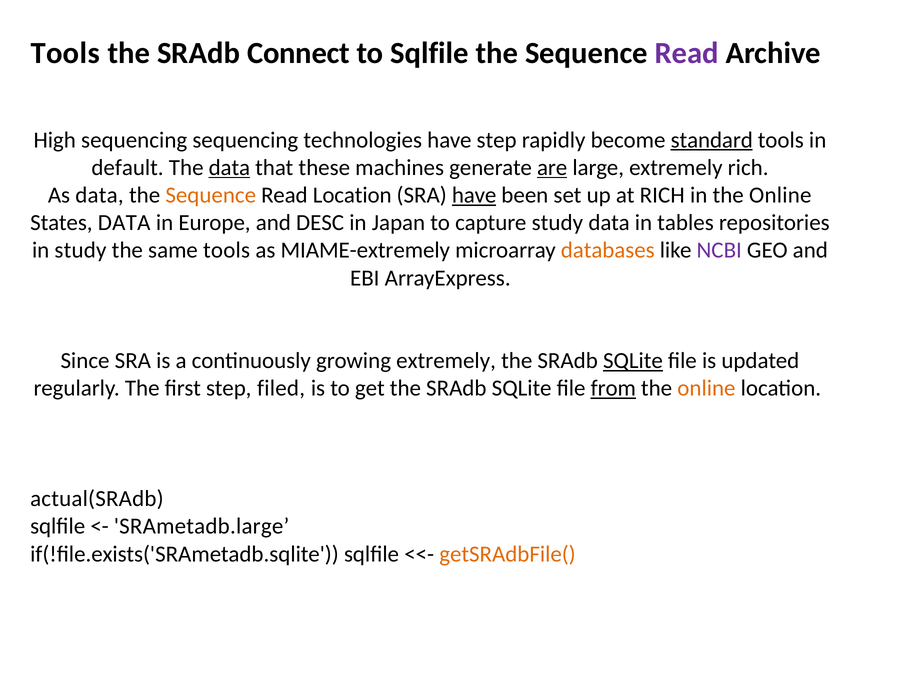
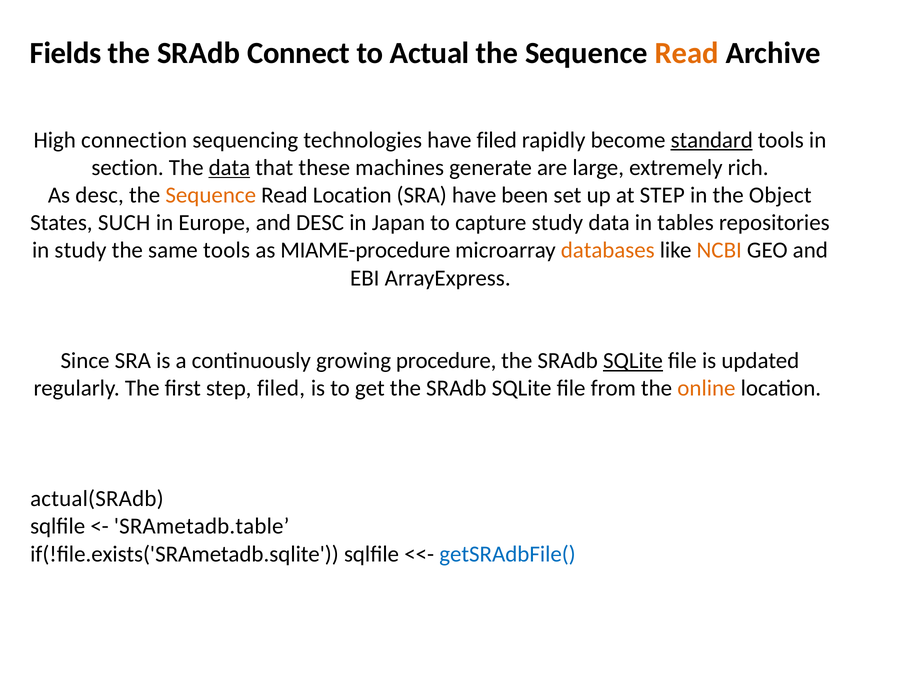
Tools: Tools -> Fields (66, 53)
to Sqlfile: Sqlfile -> Actual (430, 53)
Read colour: purple -> orange (687, 53)
High sequencing: sequencing -> connection (134, 140)
have step: step -> filed (497, 140)
default: default -> section (128, 167)
are underline: present -> none (552, 167)
As data: data -> desc (100, 195)
have underline: present -> none (474, 195)
at RICH: RICH -> STEP (662, 195)
in the Online: Online -> Object (780, 195)
States DATA: DATA -> SUCH (124, 223)
MIAME-extremely: MIAME-extremely -> MIAME-procedure (365, 250)
NCBI colour: purple -> orange (719, 250)
growing extremely: extremely -> procedure (446, 360)
from underline: present -> none (613, 388)
SRAmetadb.large: SRAmetadb.large -> SRAmetadb.table (202, 526)
getSRAdbFile( colour: orange -> blue (507, 553)
